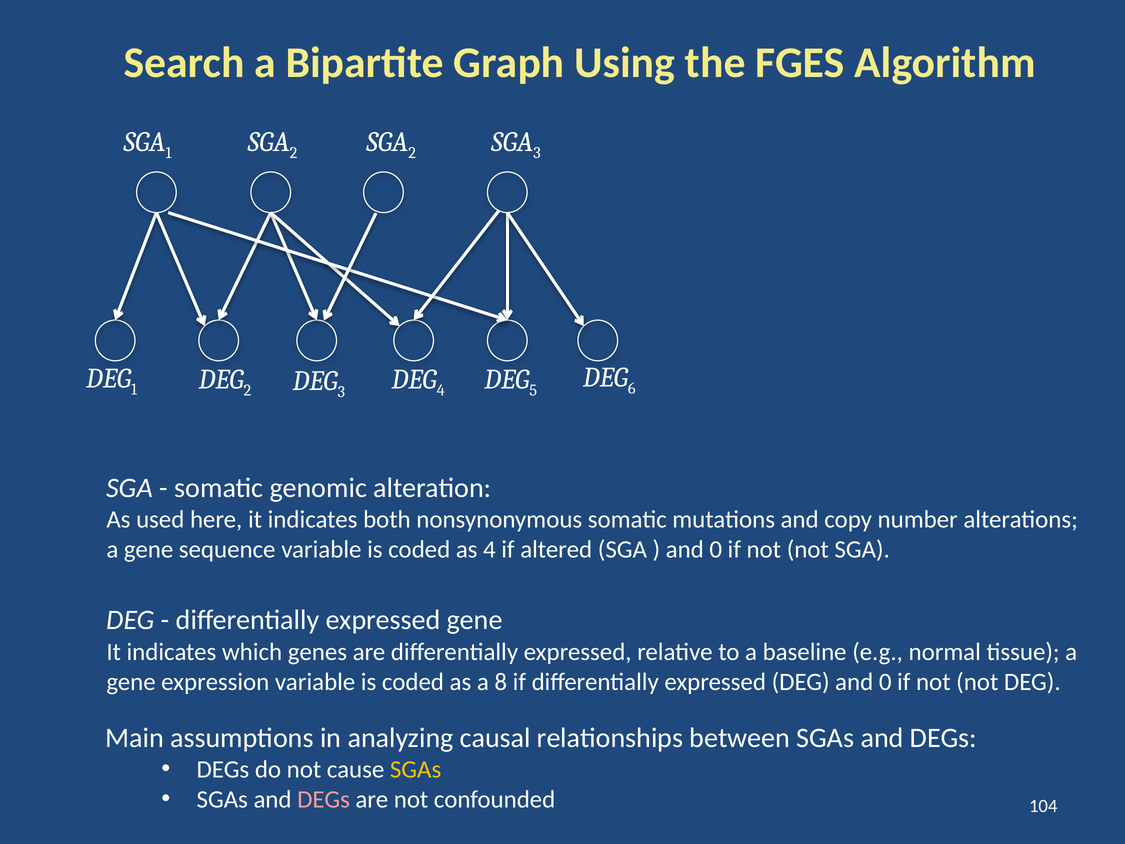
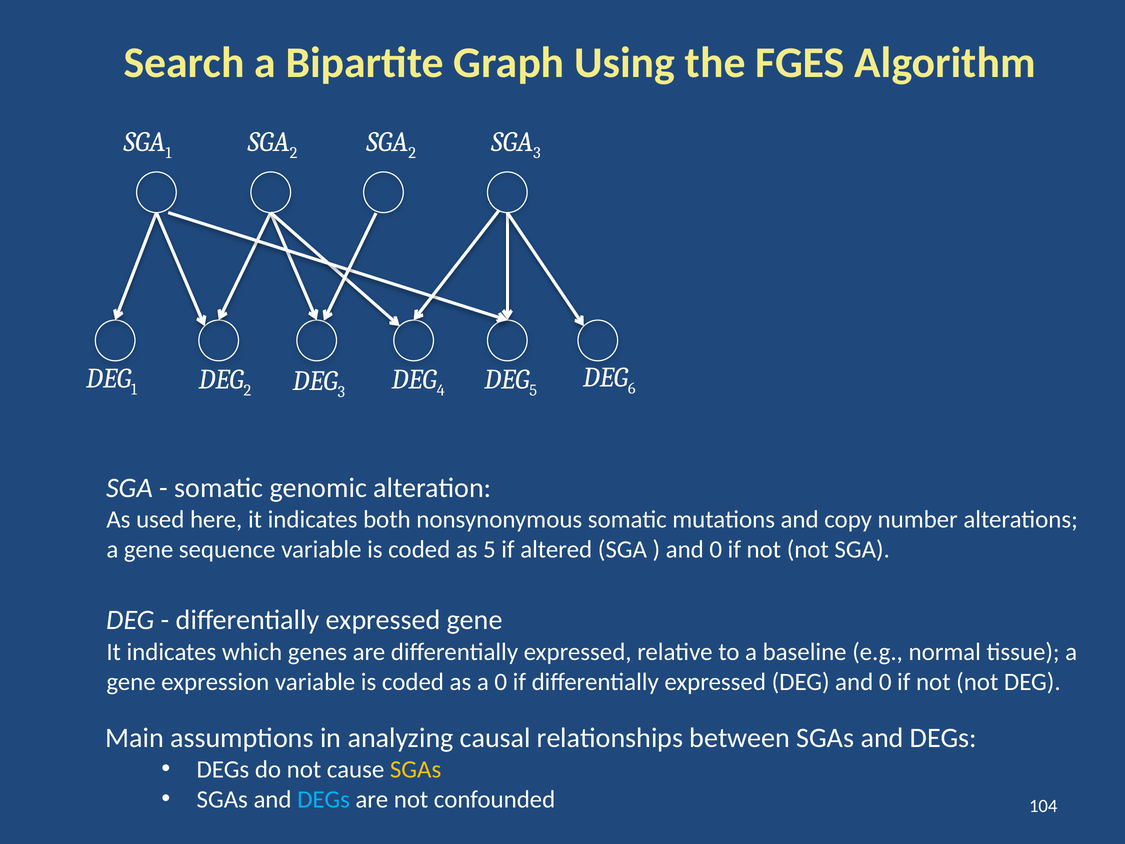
as 4: 4 -> 5 (489, 549)
a 8: 8 -> 0 (501, 682)
DEGs colour: pink -> light blue (324, 799)
